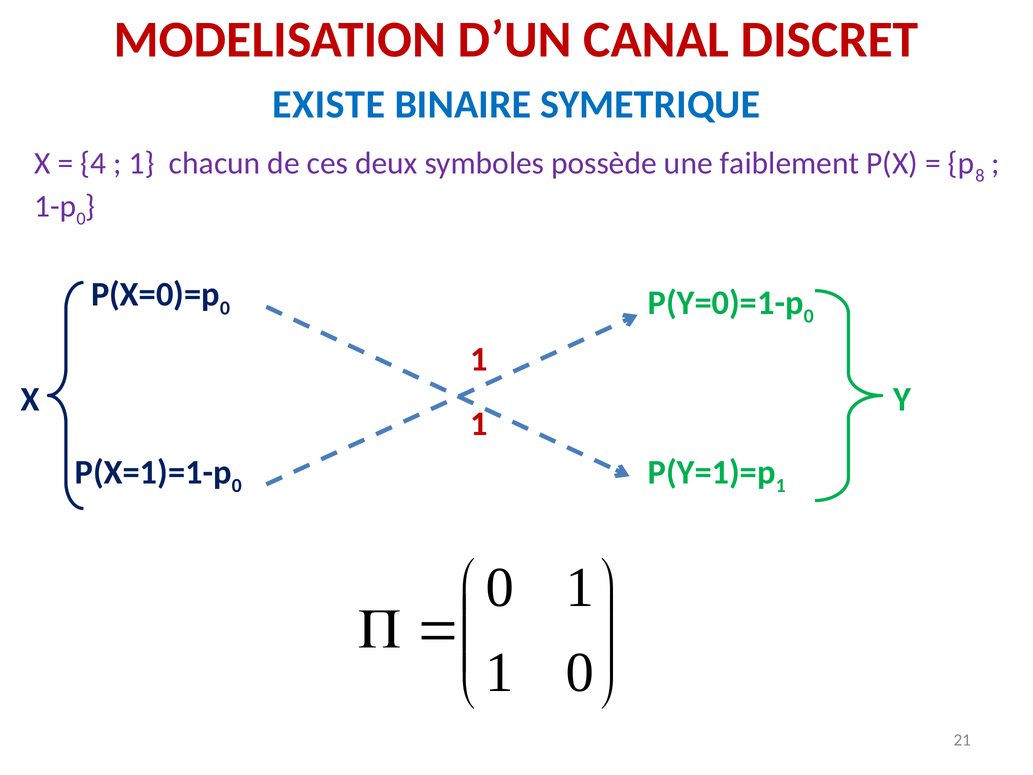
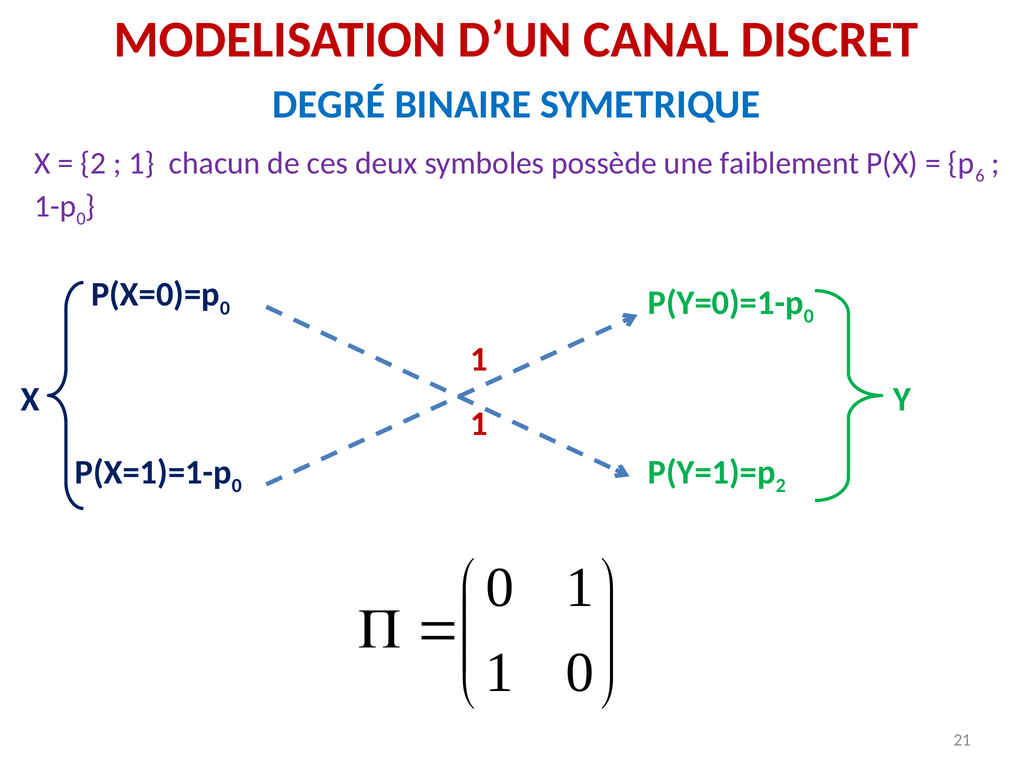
EXISTE: EXISTE -> DEGRÉ (329, 105)
4: 4 -> 2 (93, 163)
8: 8 -> 6 (980, 176)
1: 1 -> 2 (781, 485)
